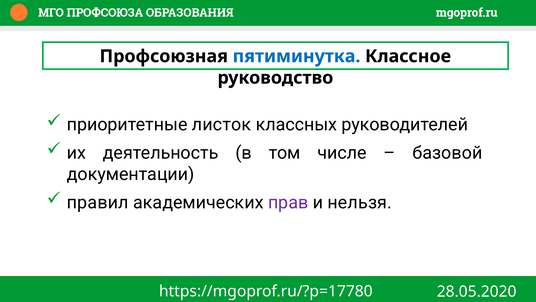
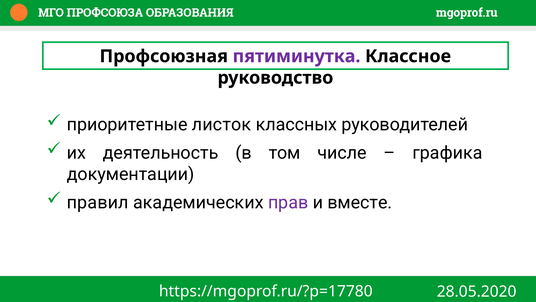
пятиминутка colour: blue -> purple (297, 56)
базовой: базовой -> графика (447, 153)
нельзя: нельзя -> вместе (360, 202)
